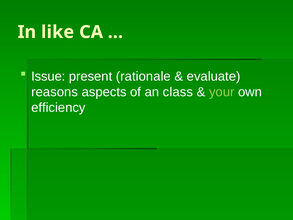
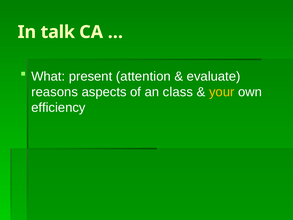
like: like -> talk (58, 32)
Issue: Issue -> What (48, 76)
rationale: rationale -> attention (143, 76)
your colour: light green -> yellow (222, 92)
